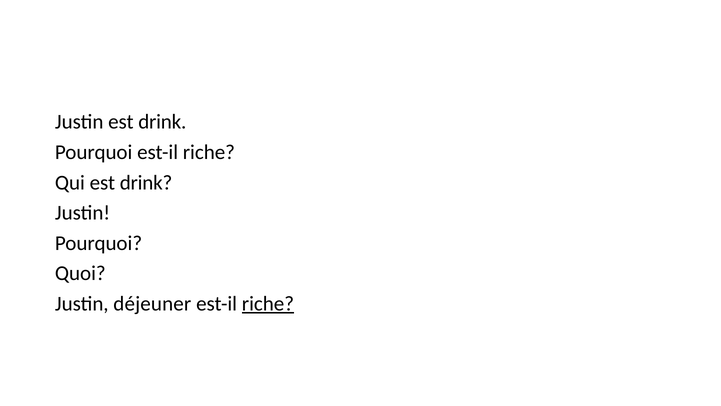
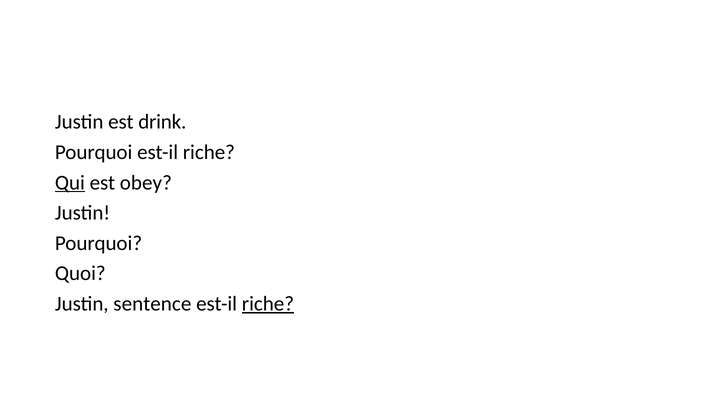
Qui underline: none -> present (70, 182)
drink: drink -> obey (146, 182)
déjeuner: déjeuner -> sentence (152, 303)
